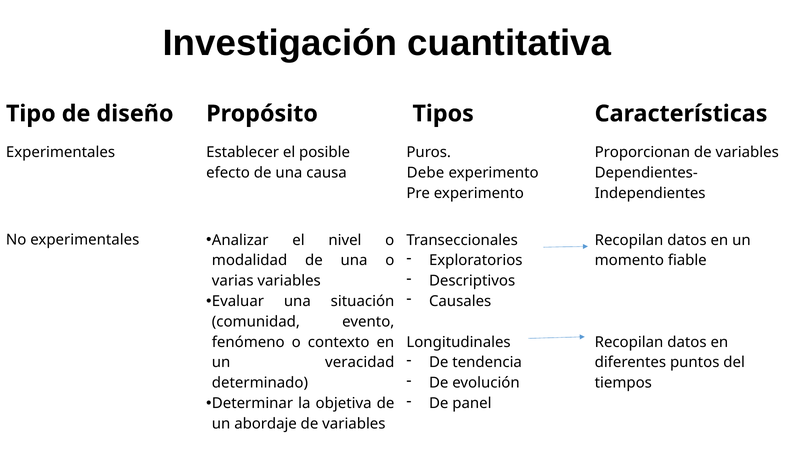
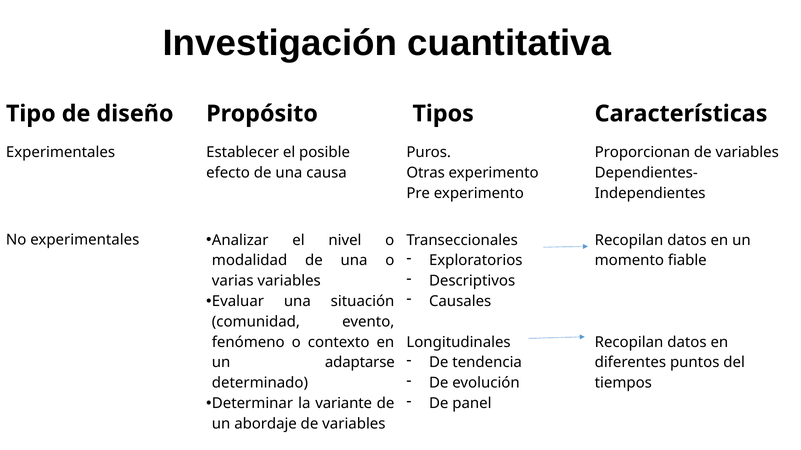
Debe: Debe -> Otras (426, 173)
veracidad: veracidad -> adaptarse (360, 363)
objetiva: objetiva -> variante (344, 404)
